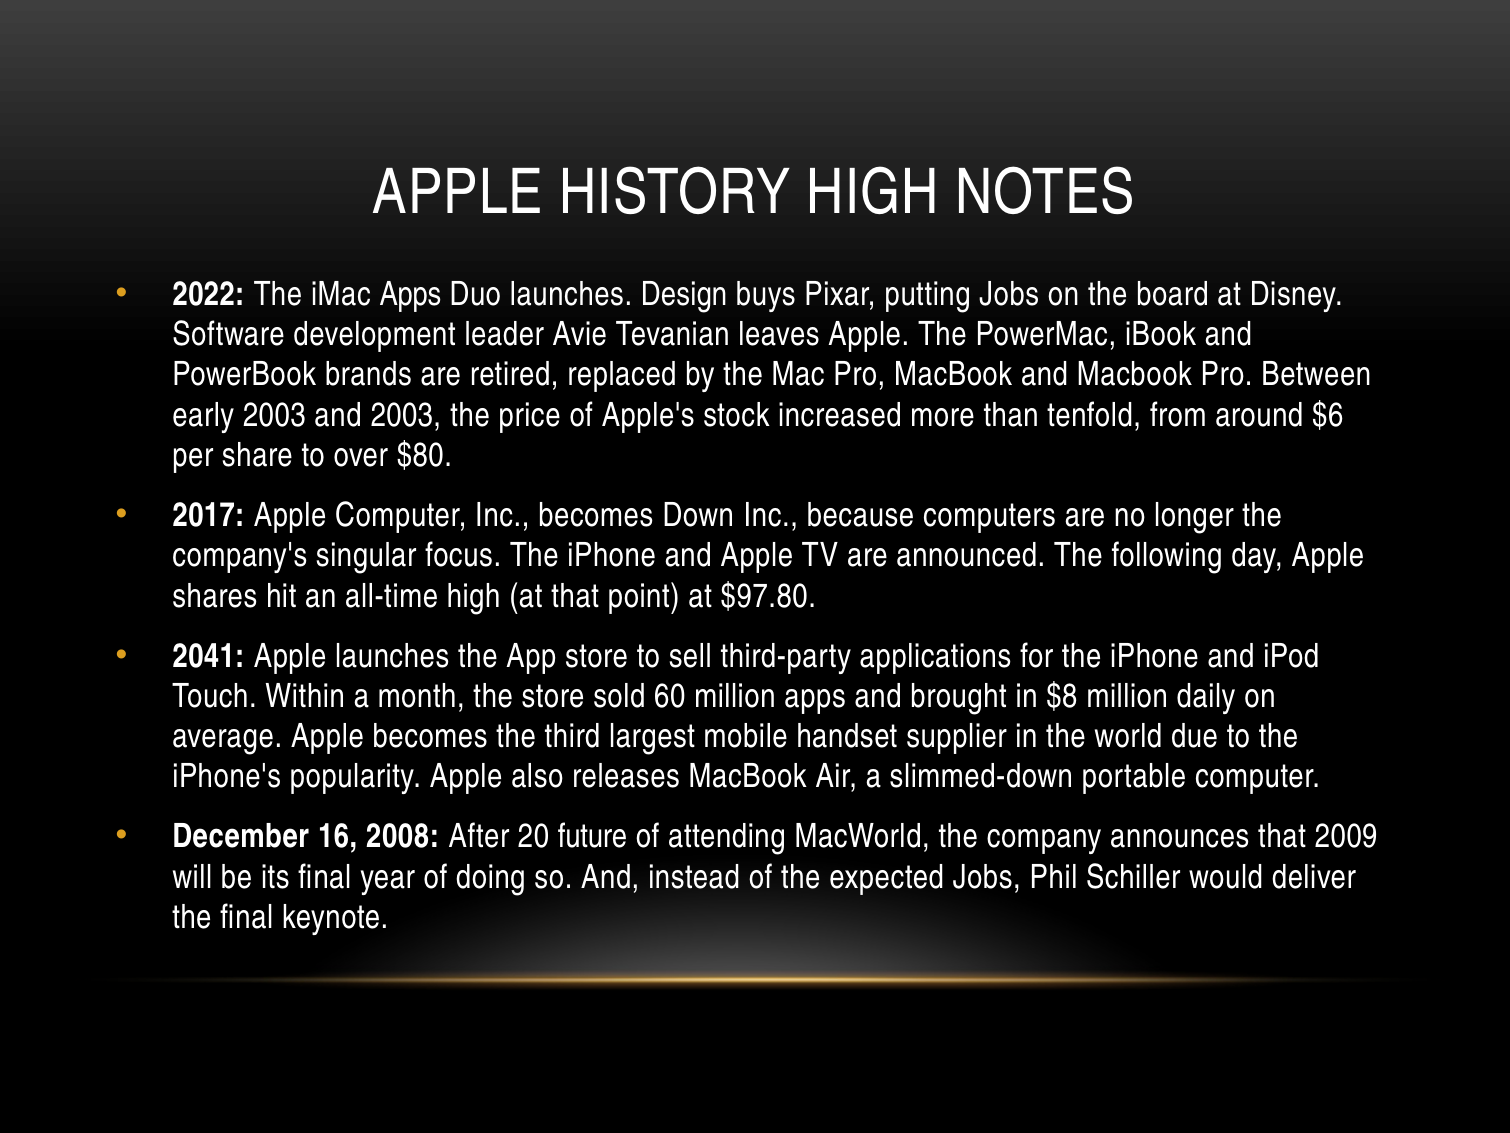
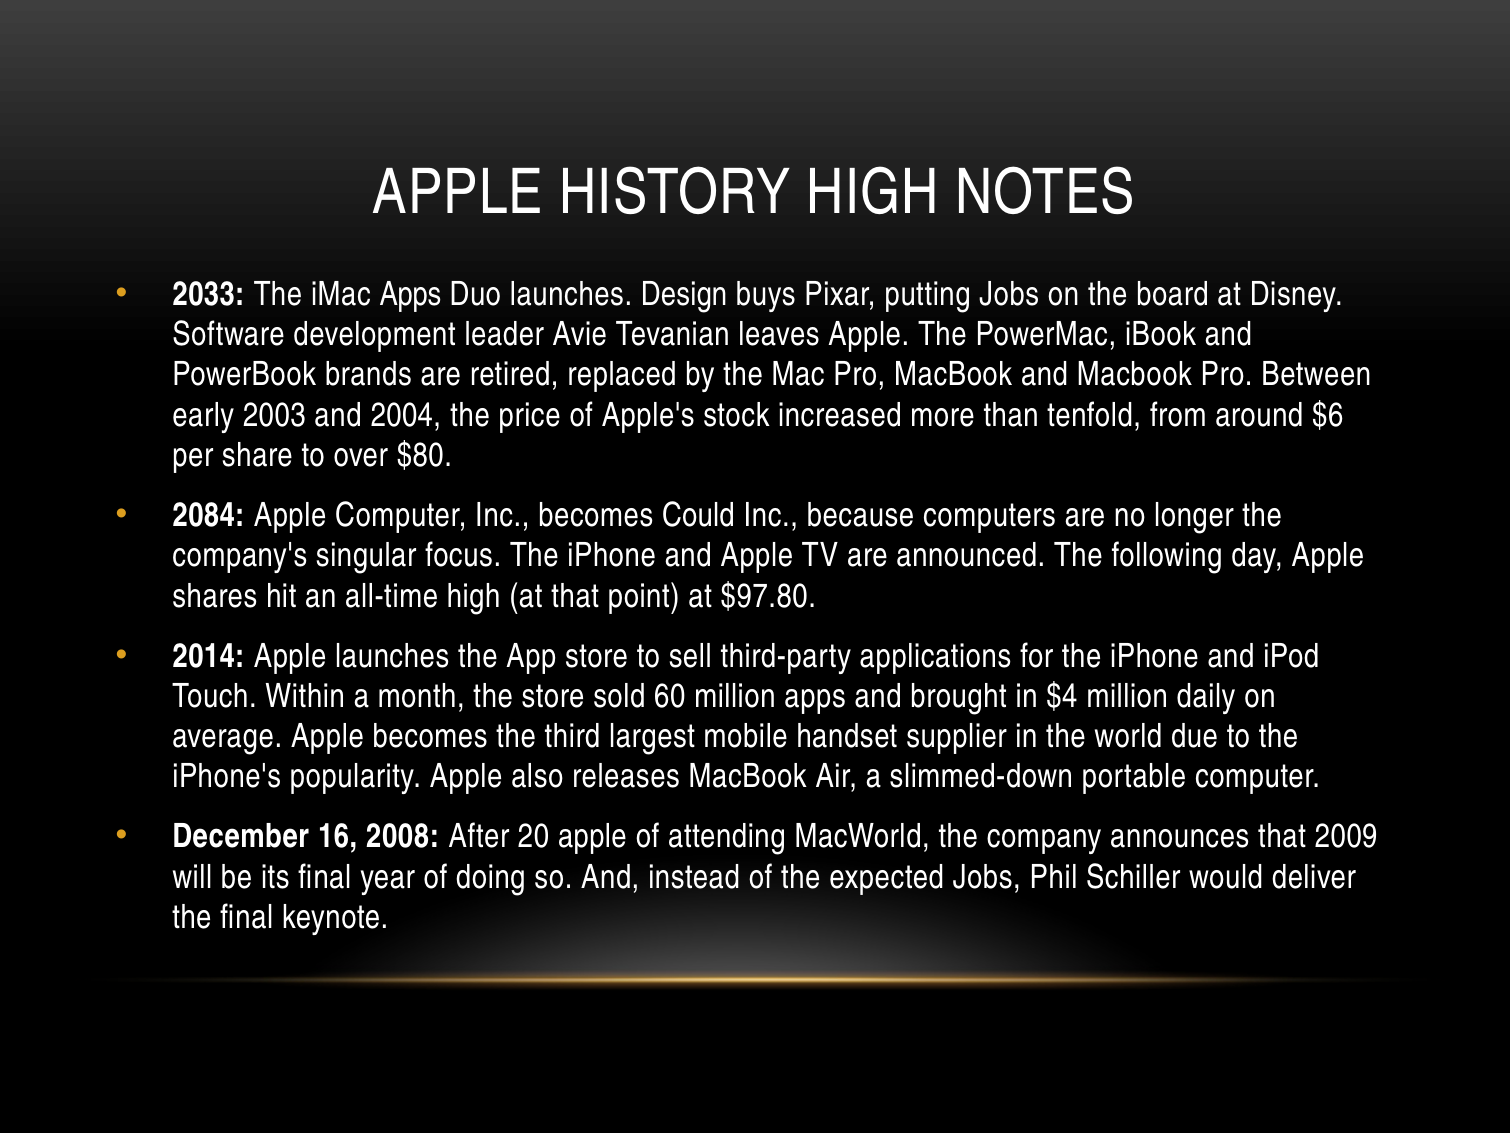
2022: 2022 -> 2033 (208, 294)
and 2003: 2003 -> 2004 (406, 415)
2017: 2017 -> 2084 (208, 515)
Down: Down -> Could (698, 515)
2041: 2041 -> 2014 (208, 656)
$8: $8 -> $4 (1062, 696)
20 future: future -> apple (592, 836)
